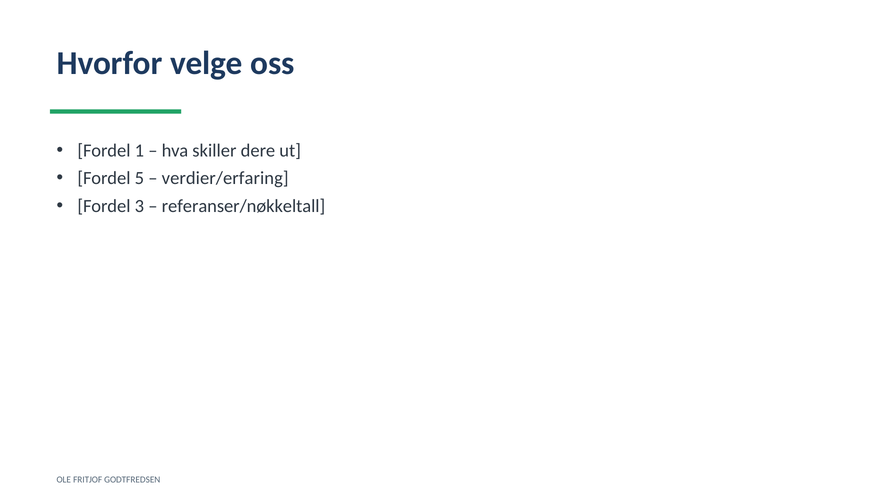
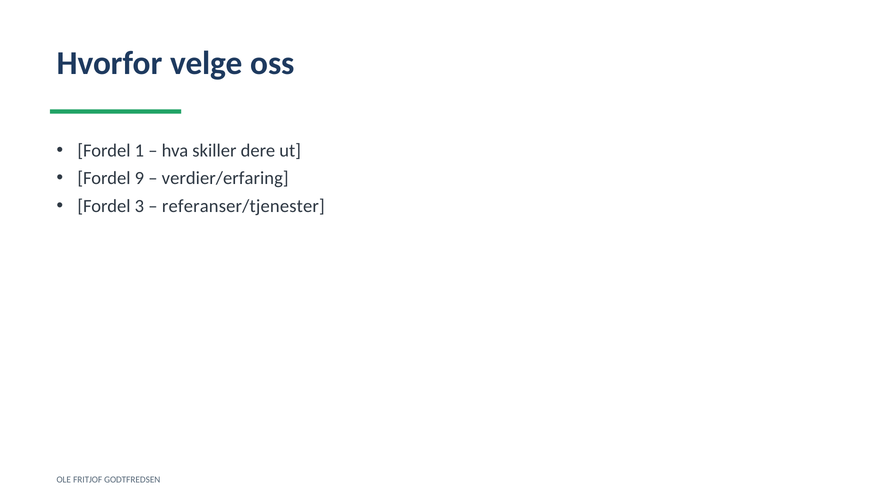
5: 5 -> 9 (139, 178)
referanser/nøkkeltall: referanser/nøkkeltall -> referanser/tjenester (243, 206)
